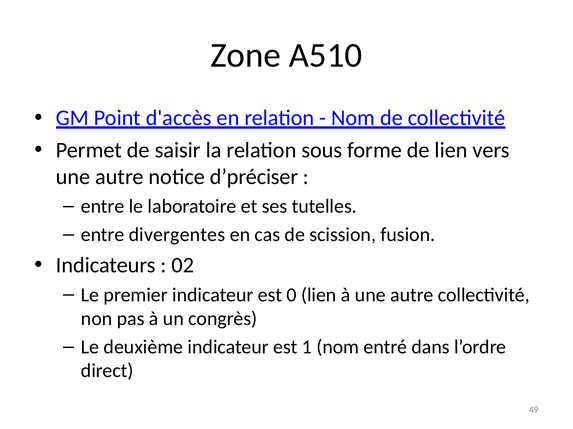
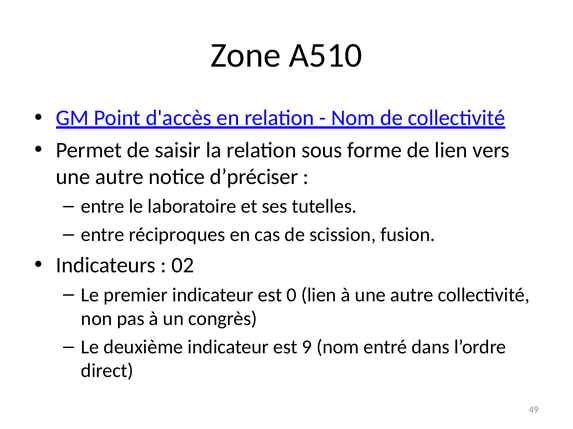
divergentes: divergentes -> réciproques (177, 235)
1: 1 -> 9 (307, 347)
